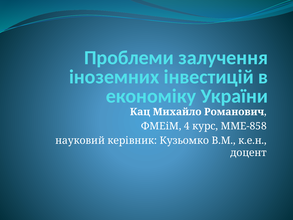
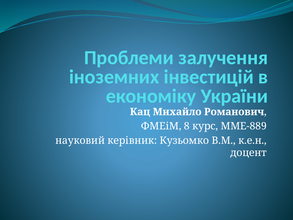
4: 4 -> 8 (187, 126)
ММЕ-858: ММЕ-858 -> ММЕ-889 (244, 126)
